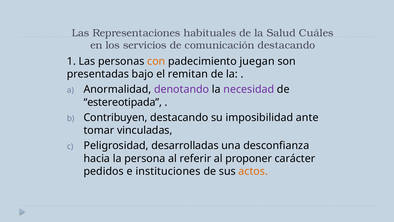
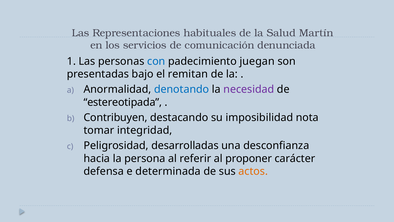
Cuáles: Cuáles -> Martín (316, 33)
comunicación destacando: destacando -> denunciada (286, 45)
con colour: orange -> blue (156, 61)
denotando colour: purple -> blue (182, 89)
ante: ante -> nota (307, 117)
vinculadas: vinculadas -> integridad (145, 130)
pedidos: pedidos -> defensa (104, 171)
instituciones: instituciones -> determinada (168, 171)
